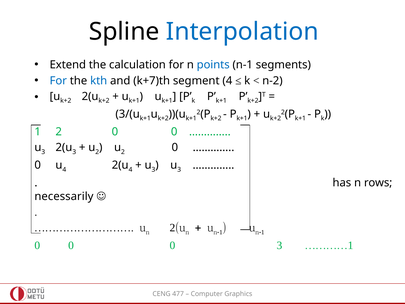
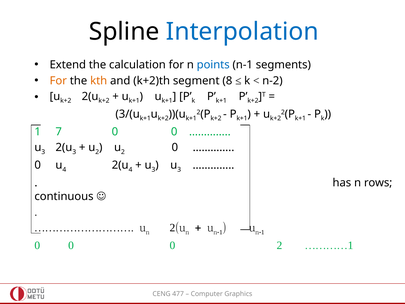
For colour: blue -> orange (58, 81)
kth colour: blue -> orange (99, 81)
k+7)th: k+7)th -> k+2)th (152, 81)
segment 4: 4 -> 8 (227, 81)
1 2: 2 -> 7 (59, 132)
necessarily: necessarily -> continuous (64, 196)
0 3: 3 -> 2 (279, 245)
